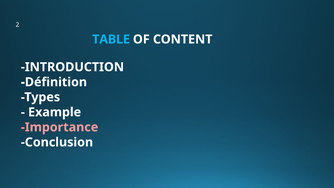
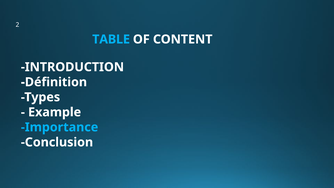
Importance colour: pink -> light blue (60, 127)
